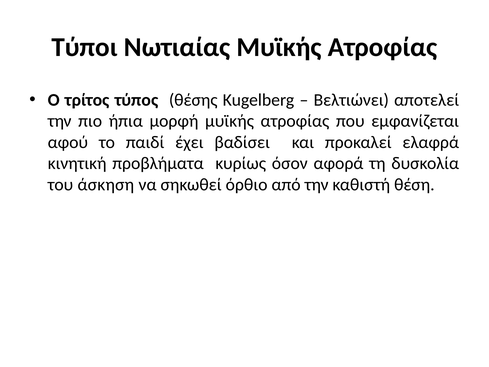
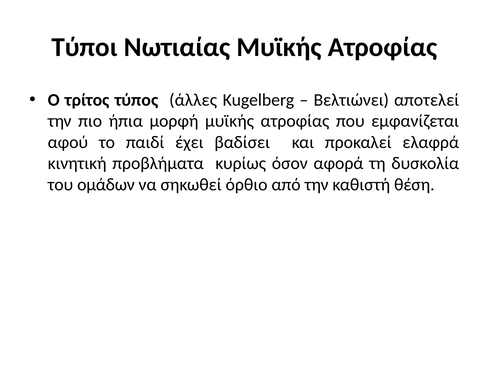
θέσης: θέσης -> άλλες (193, 100)
άσκηση: άσκηση -> ομάδων (106, 185)
